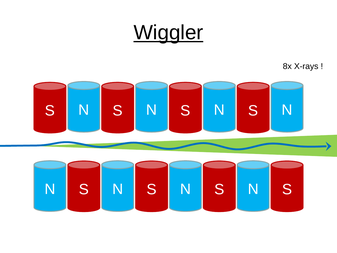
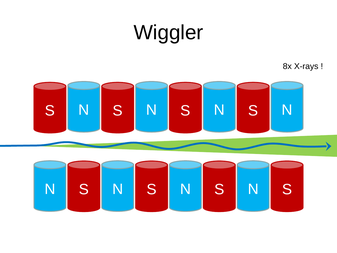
Wiggler underline: present -> none (168, 33)
